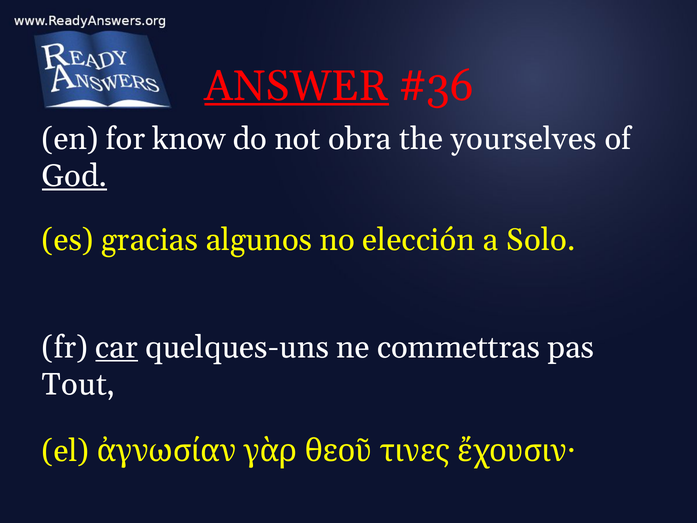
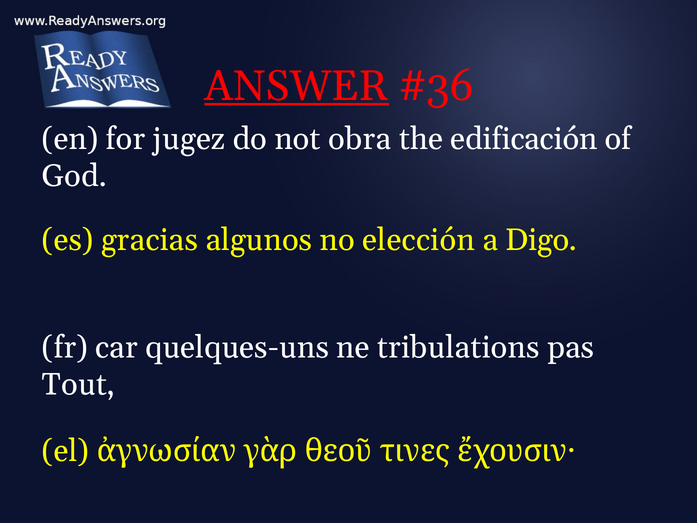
know: know -> jugez (189, 139)
yourselves: yourselves -> edificación (524, 139)
God underline: present -> none (75, 176)
Solo: Solo -> Digo (541, 240)
car underline: present -> none (117, 347)
commettras: commettras -> tribulations (458, 347)
